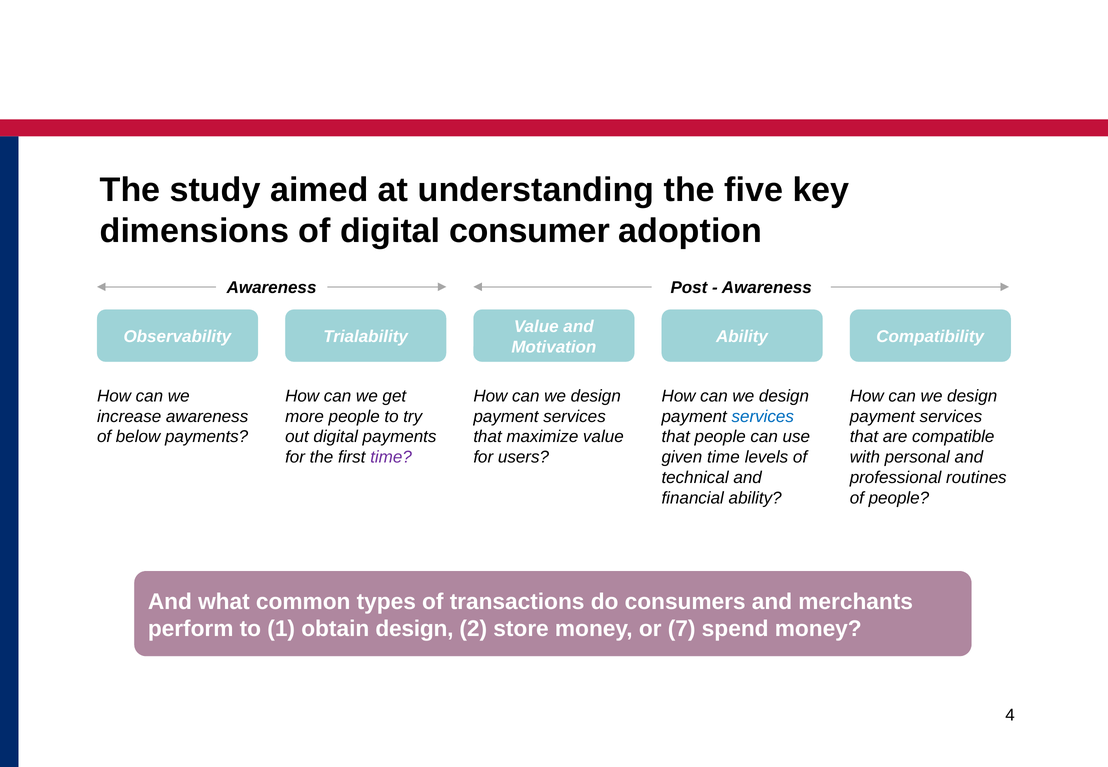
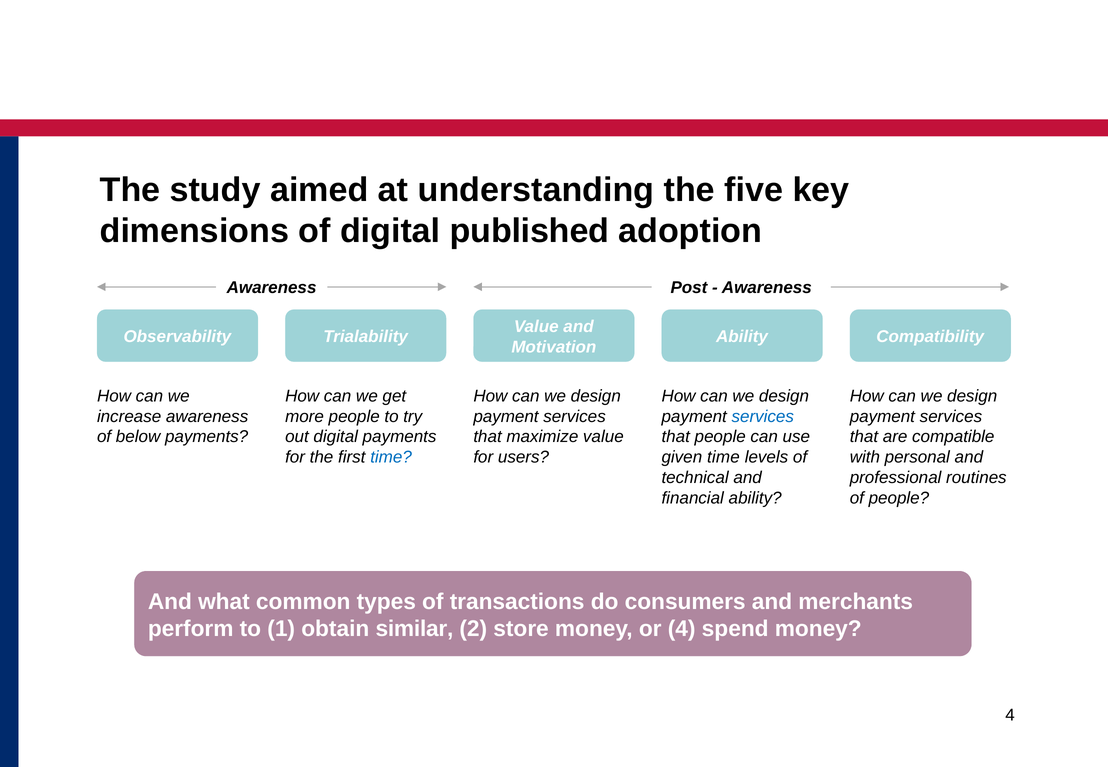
consumer: consumer -> published (529, 231)
time colour: purple -> blue (391, 457)
obtain design: design -> similar (414, 629)
or 7: 7 -> 4 (682, 629)
